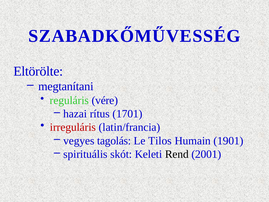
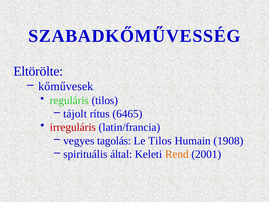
megtanítani: megtanítani -> kőművesek (66, 86)
reguláris vére: vére -> tilos (105, 100)
hazai: hazai -> tájolt (75, 114)
1701: 1701 -> 6465 (127, 114)
1901: 1901 -> 1908 (228, 141)
skót: skót -> által (121, 154)
Rend colour: black -> orange (177, 154)
